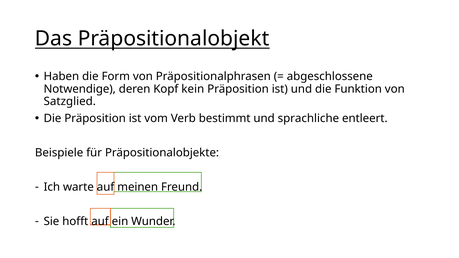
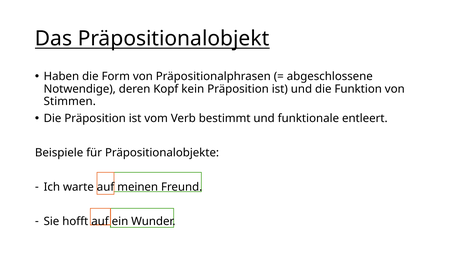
Satzglied: Satzglied -> Stimmen (70, 101)
sprachliche: sprachliche -> funktionale (308, 119)
